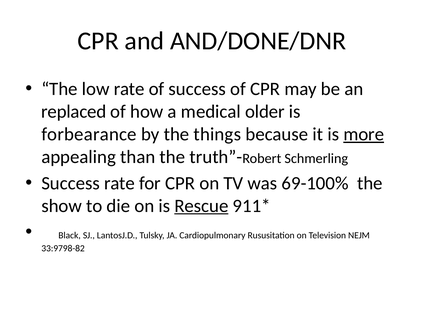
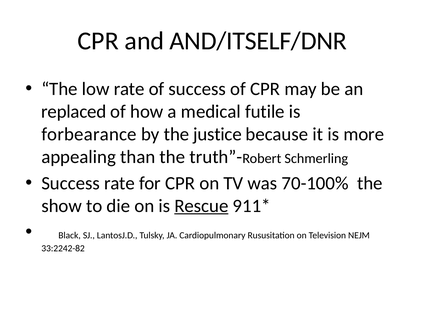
AND/DONE/DNR: AND/DONE/DNR -> AND/ITSELF/DNR (258, 41)
older: older -> futile (265, 112)
things: things -> justice (218, 134)
more underline: present -> none (364, 134)
69-100%: 69-100% -> 70-100% (315, 183)
33:9798-82: 33:9798-82 -> 33:2242-82 (63, 249)
